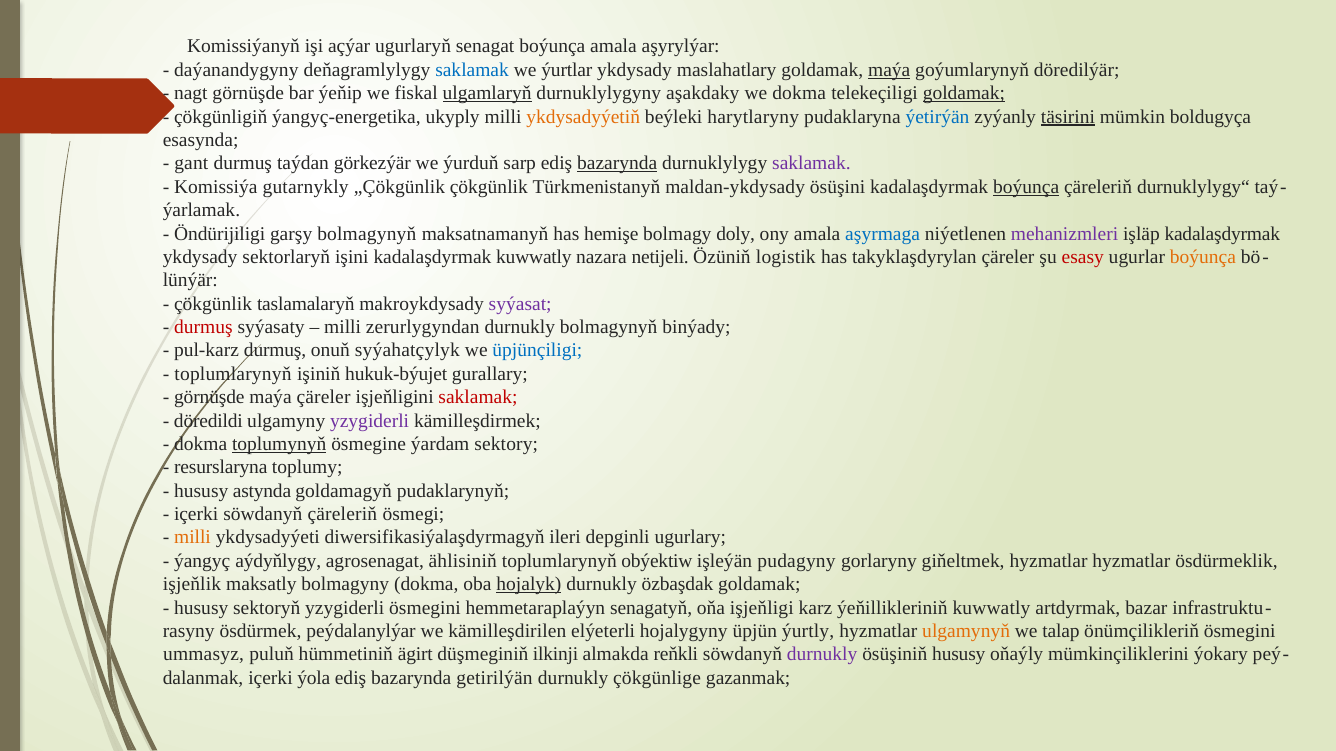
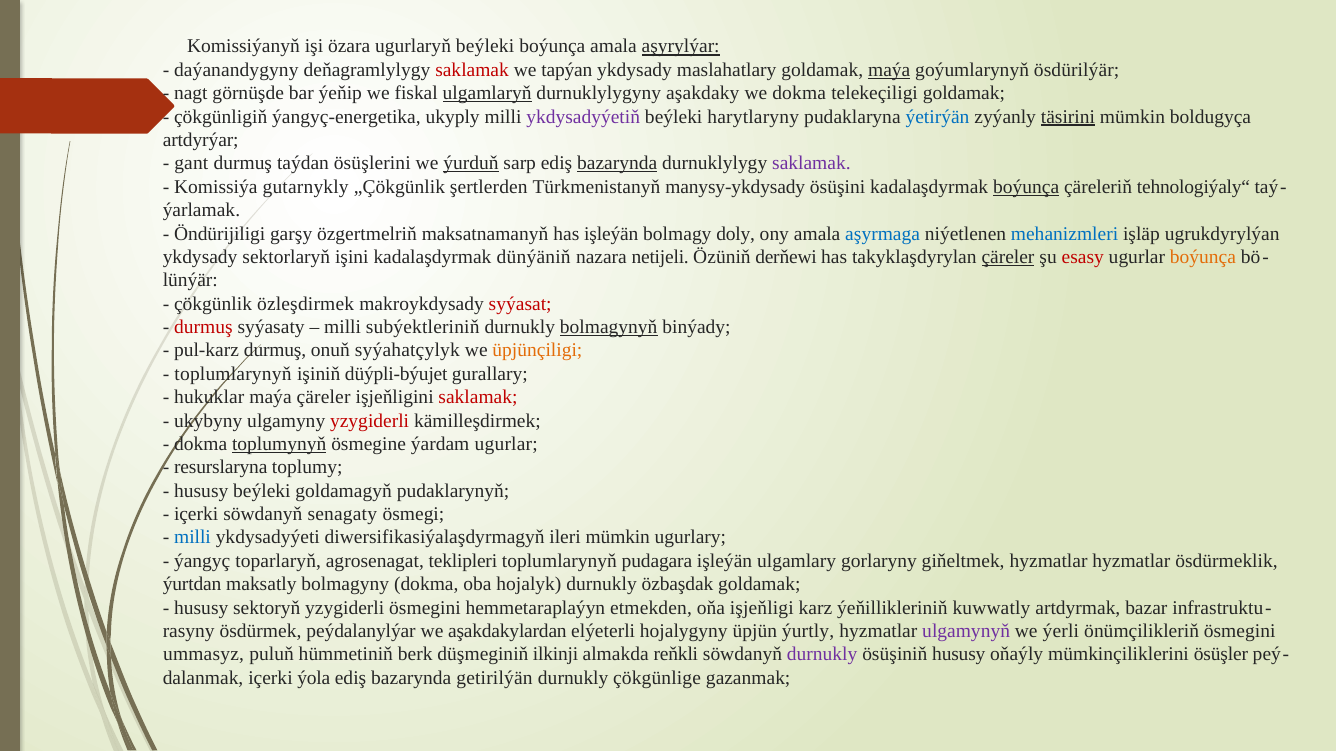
açýar: açýar -> özara (349, 47)
ugurlaryň senagat: senagat -> beýleki (485, 47)
aşyrylýar underline: none -> present (681, 47)
saklamak colour: blue -> red (472, 70)
ýurtlar: ýurtlar -> tapýan (567, 70)
döredilýär: döredilýär -> ösdürilýär (1077, 70)
goldamak underline: present -> none (964, 93)
ykdysadyýetiň colour: orange -> purple (583, 117)
esasynda: esasynda -> artdyrýar (201, 140)
görkezýär: görkezýär -> ösüşlerini (372, 164)
ýurduň underline: none -> present (471, 164)
„Çökgünlik çökgünlik: çökgünlik -> şertlerden (489, 187)
maldan-ykdysady: maldan-ykdysady -> manysy-ykdysady (735, 187)
durnuklylygy“: durnuklylygy“ -> tehnologiýaly“ (1194, 187)
garşy bolmagynyň: bolmagynyň -> özgertmelriň (367, 234)
has hemişe: hemişe -> işleýän (611, 234)
mehanizmleri colour: purple -> blue (1065, 234)
işläp kadalaşdyrmak: kadalaşdyrmak -> ugrukdyrylýan (1222, 234)
kadalaşdyrmak kuwwatly: kuwwatly -> dünýäniň (534, 257)
logistik: logistik -> derňewi (786, 257)
çäreler underline: none -> present (1008, 257)
taslamalaryň: taslamalaryň -> özleşdirmek (306, 304)
syýasat colour: purple -> red (520, 304)
zerurlygyndan: zerurlygyndan -> subýektleriniň (423, 327)
bolmagynyň underline: none -> present (609, 327)
üpjünçiligi colour: blue -> orange (537, 351)
hukuk-býujet: hukuk-býujet -> düýpli-býujet (396, 374)
görnüşde: görnüşde -> hukuklar (209, 397)
döredildi: döredildi -> ukybyny (208, 421)
yzygiderli colour: purple -> red (370, 421)
ýardam sektory: sektory -> ugurlar (506, 444)
hususy astynda: astynda -> beýleki (262, 491)
söwdanyň çäreleriň: çäreleriň -> senagaty (342, 514)
milli colour: orange -> blue (192, 538)
ileri depginli: depginli -> mümkin (618, 538)
aýdyňlygy: aýdyňlygy -> toparlaryň (278, 561)
ählisiniň: ählisiniň -> teklipleri (463, 561)
obýektiw: obýektiw -> pudagara (657, 561)
pudagyny: pudagyny -> ulgamlary (797, 561)
işjeňlik: işjeňlik -> ýurtdan (192, 585)
hojalyk underline: present -> none (529, 585)
senagatyň: senagatyň -> etmekden (651, 608)
kämilleşdirilen: kämilleşdirilen -> aşakdakylardan (507, 631)
ulgamynyň colour: orange -> purple (966, 631)
talap: talap -> ýerli (1061, 631)
ägirt: ägirt -> berk (415, 655)
ýokary: ýokary -> ösüşler (1221, 655)
